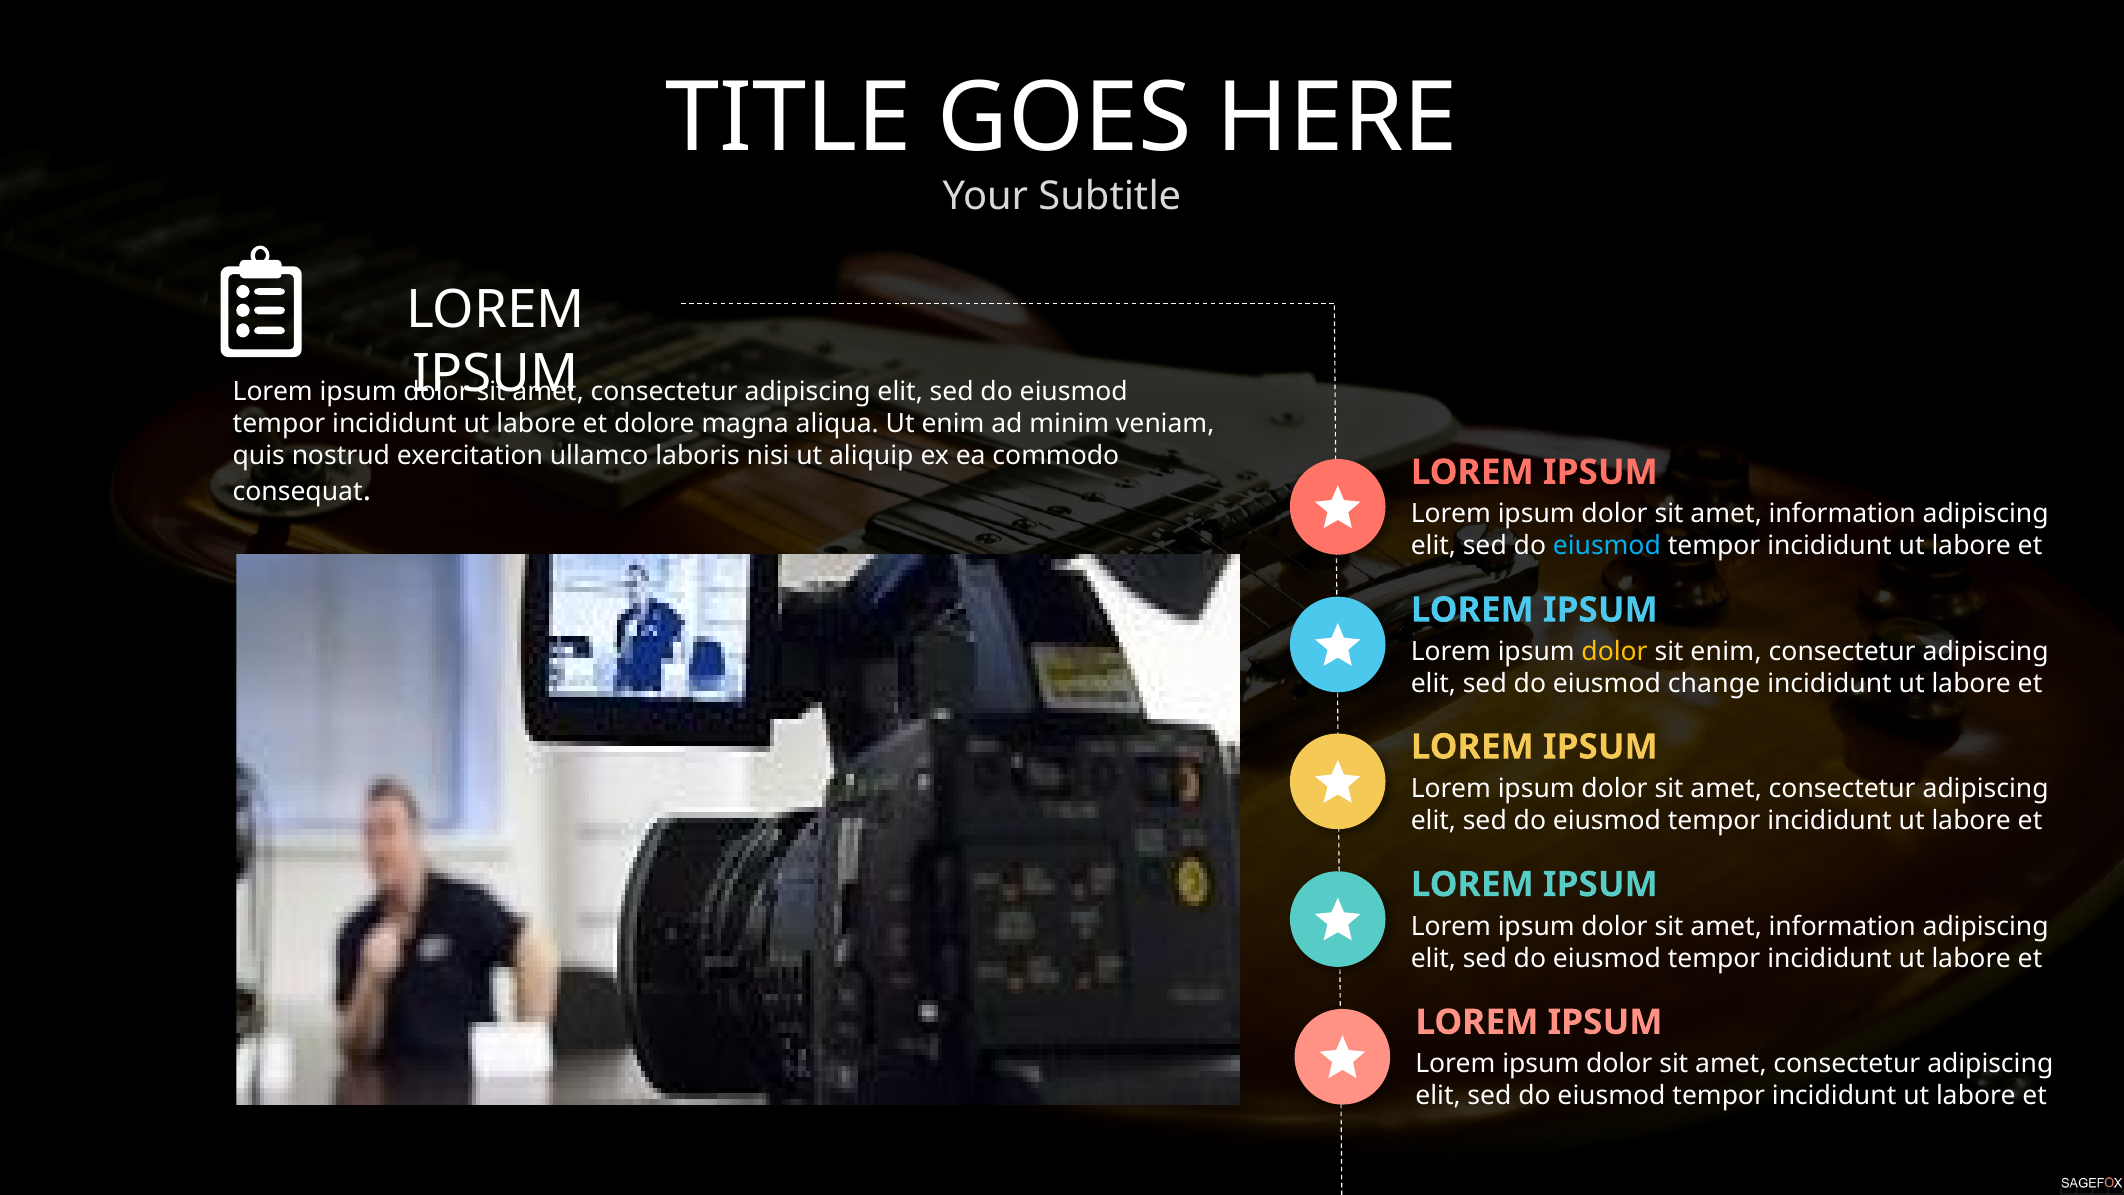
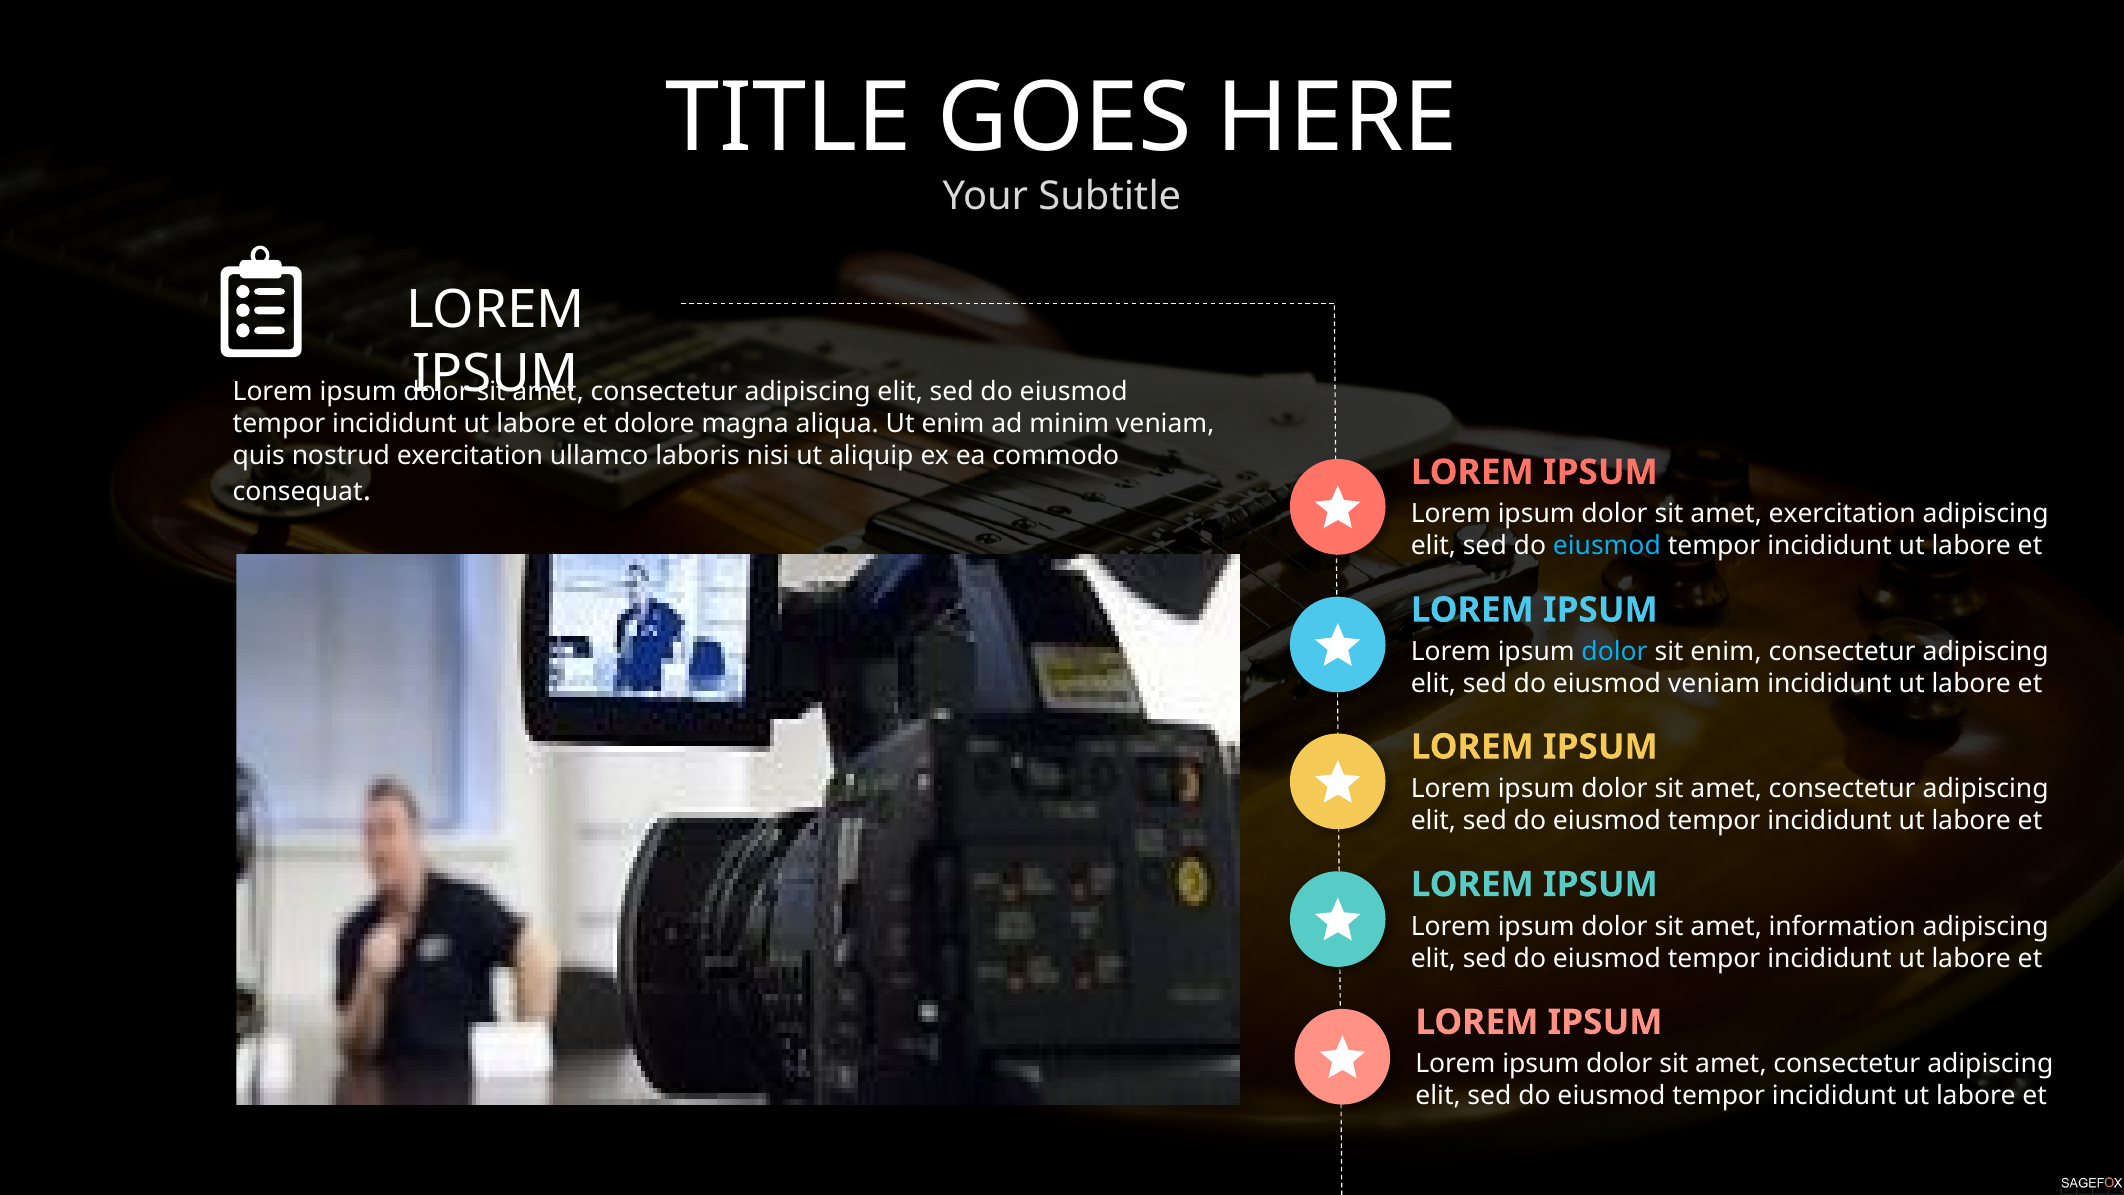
information: information -> exercitation (1842, 514)
dolor colour: yellow -> light blue (1615, 652)
eiusmod change: change -> veniam (1714, 684)
